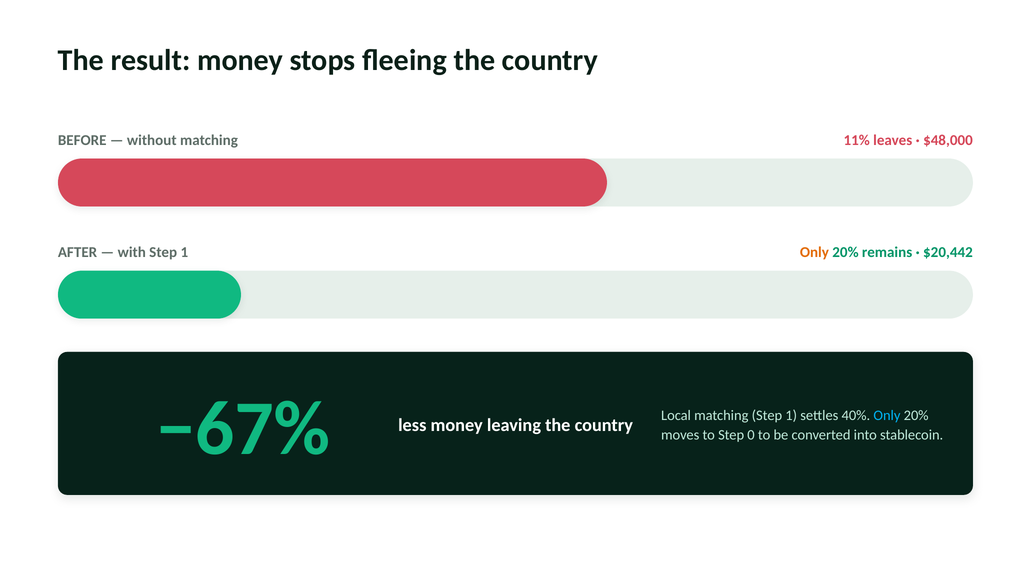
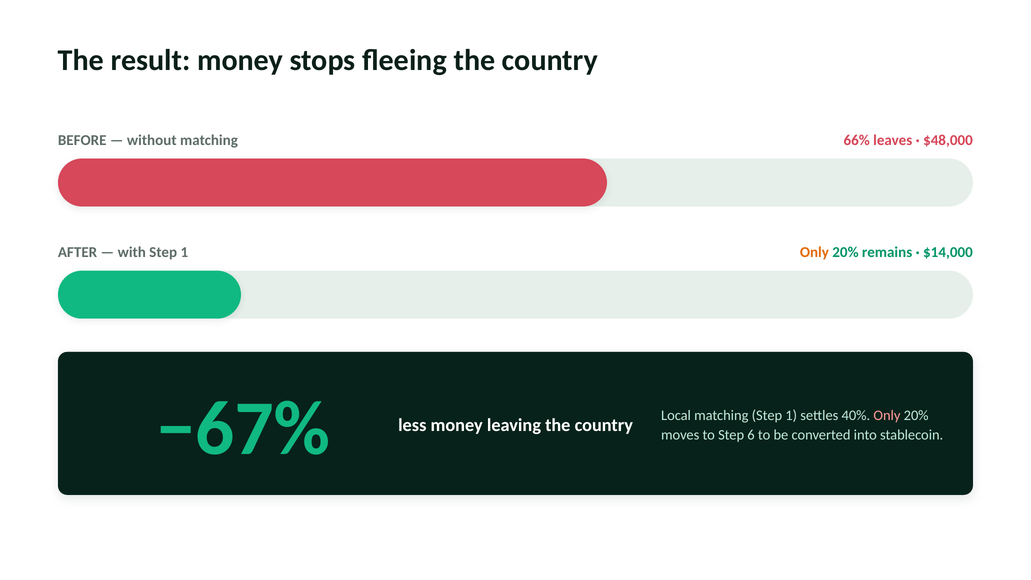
11%: 11% -> 66% (857, 140)
$20,442: $20,442 -> $14,000 (948, 252)
Only colour: light blue -> pink (887, 416)
0: 0 -> 6 (751, 435)
